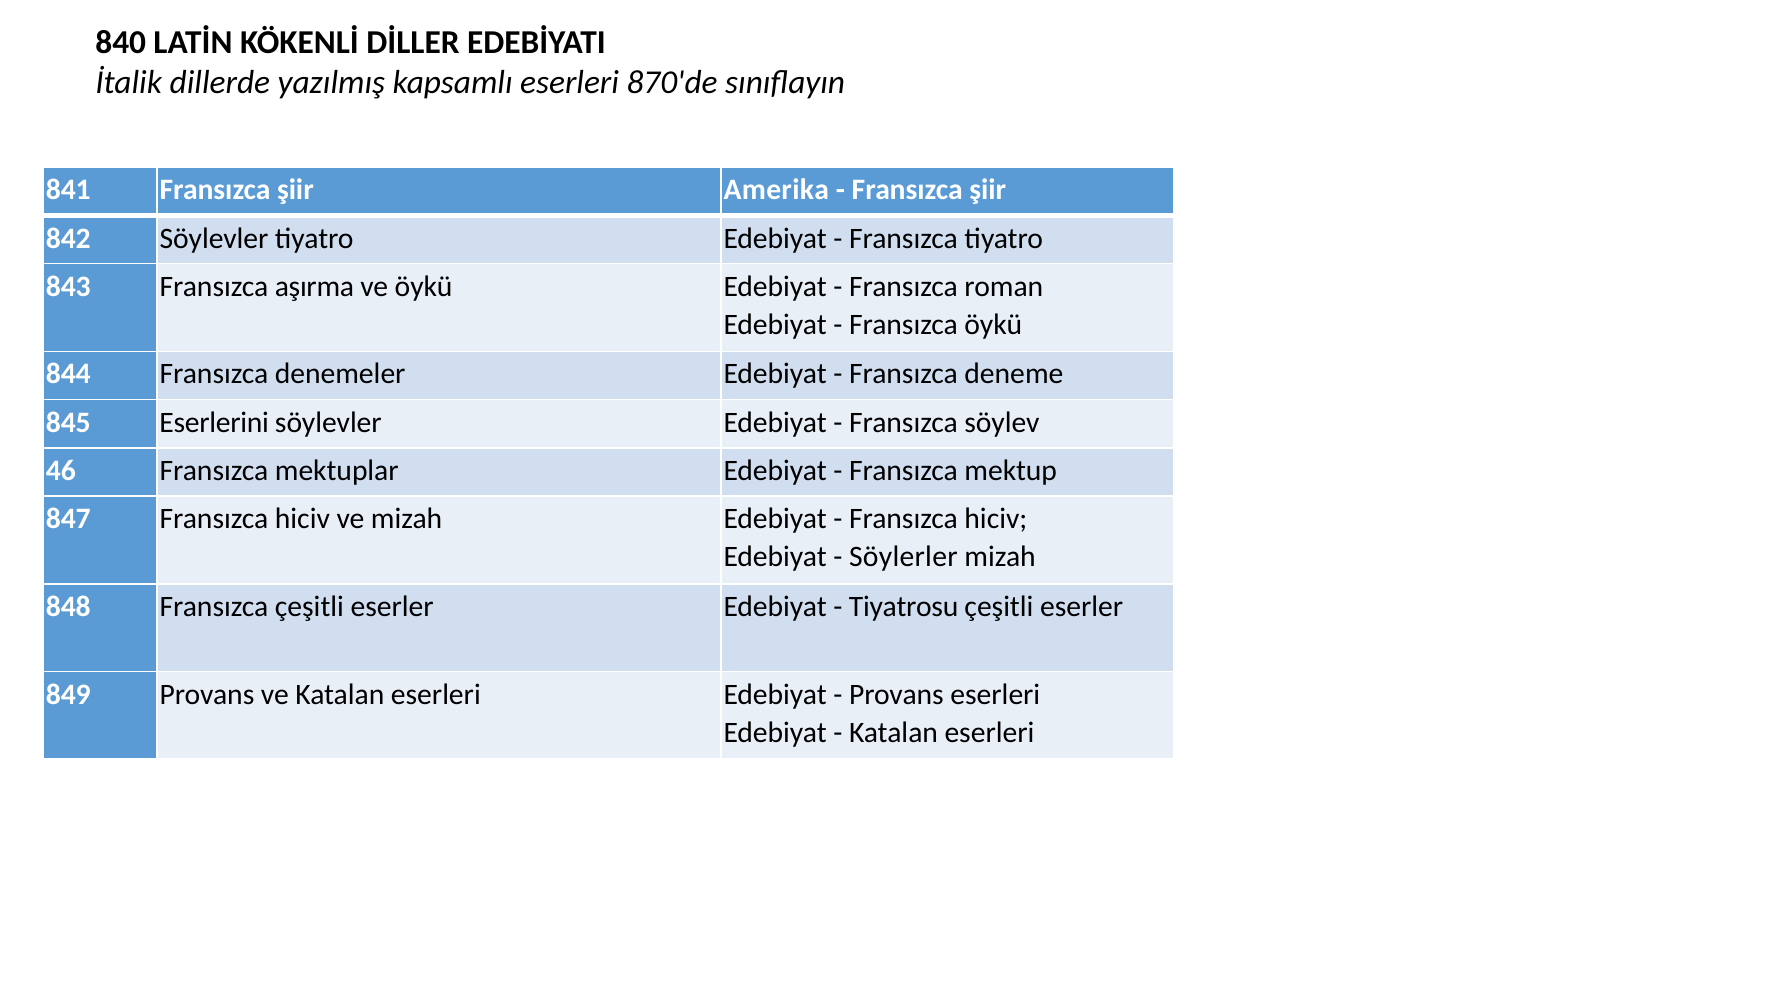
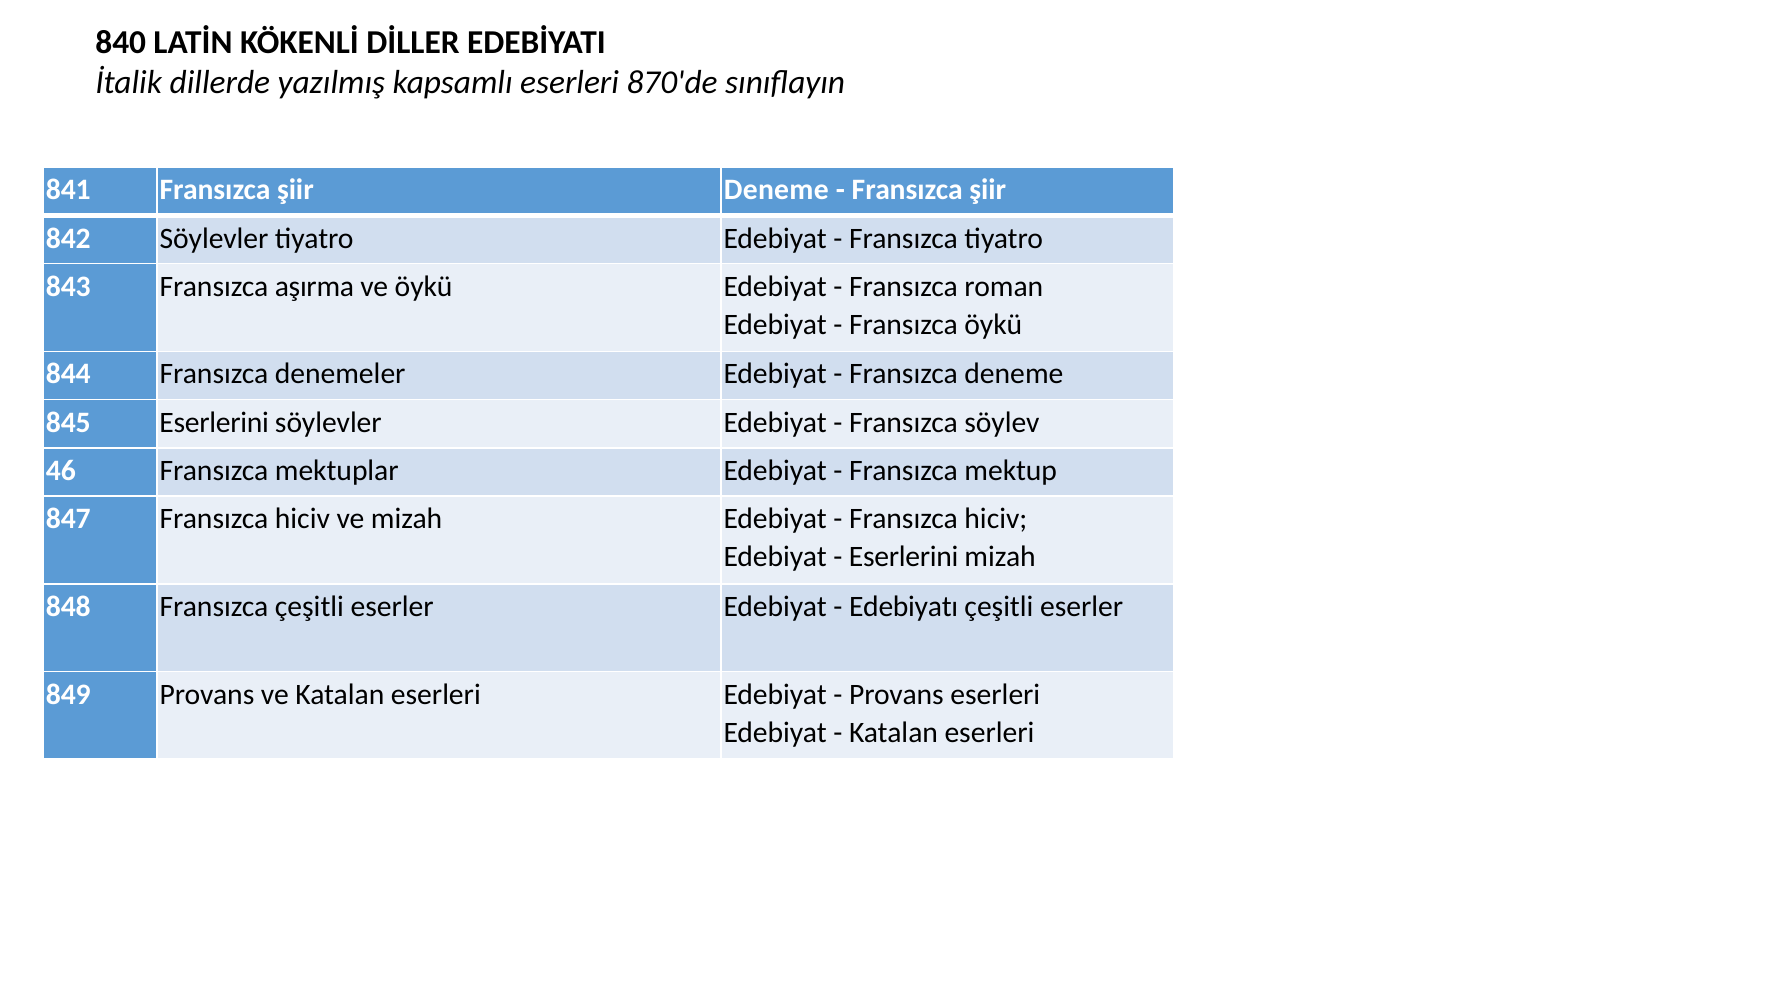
şiir Amerika: Amerika -> Deneme (776, 190)
Söylerler: Söylerler -> Eserlerini (904, 557)
Tiyatrosu: Tiyatrosu -> Edebiyatı (904, 607)
